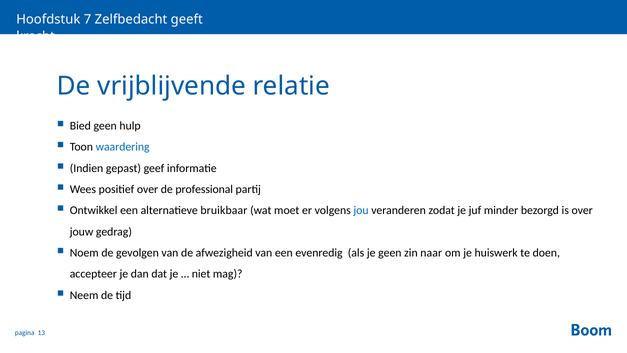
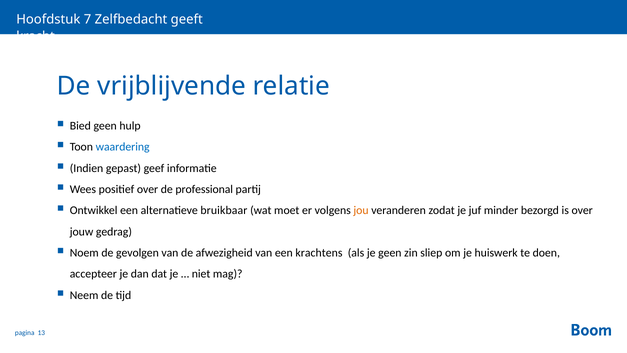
jou colour: blue -> orange (361, 210)
evenredig: evenredig -> krachtens (319, 253)
naar: naar -> sliep (431, 253)
